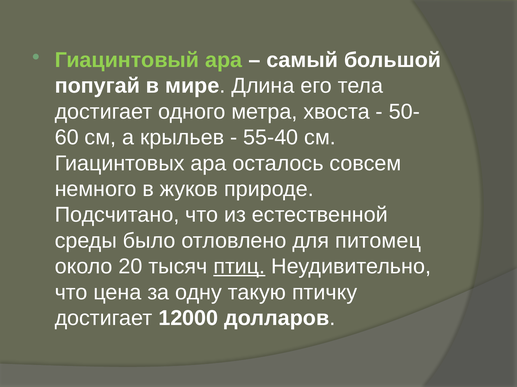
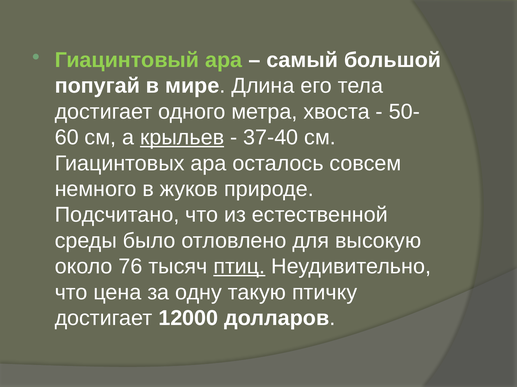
крыльев underline: none -> present (182, 138)
55-40: 55-40 -> 37-40 (271, 138)
питомец: питомец -> высокую (378, 241)
20: 20 -> 76 (130, 267)
